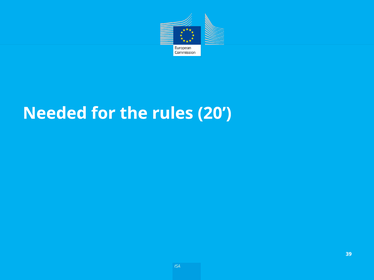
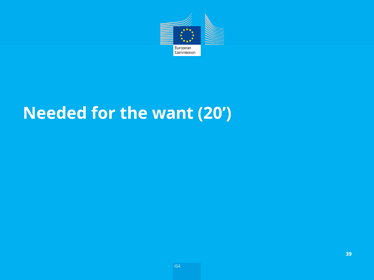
rules: rules -> want (173, 113)
